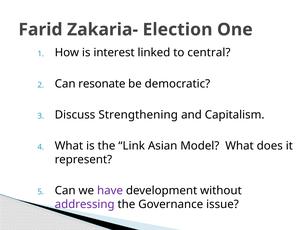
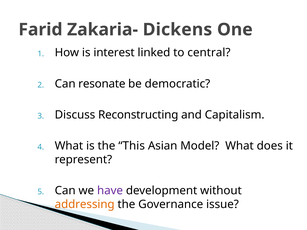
Election: Election -> Dickens (177, 30)
Strengthening: Strengthening -> Reconstructing (138, 115)
Link: Link -> This (132, 146)
addressing colour: purple -> orange (85, 205)
